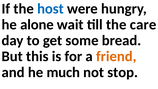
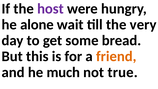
host colour: blue -> purple (50, 9)
care: care -> very (143, 25)
stop: stop -> true (123, 72)
